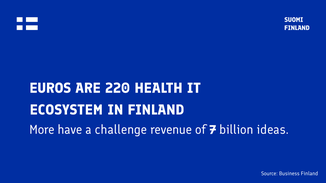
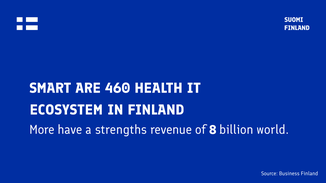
EUROS: EUROS -> SMART (50, 88)
220: 220 -> 460 (118, 88)
challenge: challenge -> strengths (121, 130)
7: 7 -> 8 (213, 130)
ideas: ideas -> world (273, 130)
